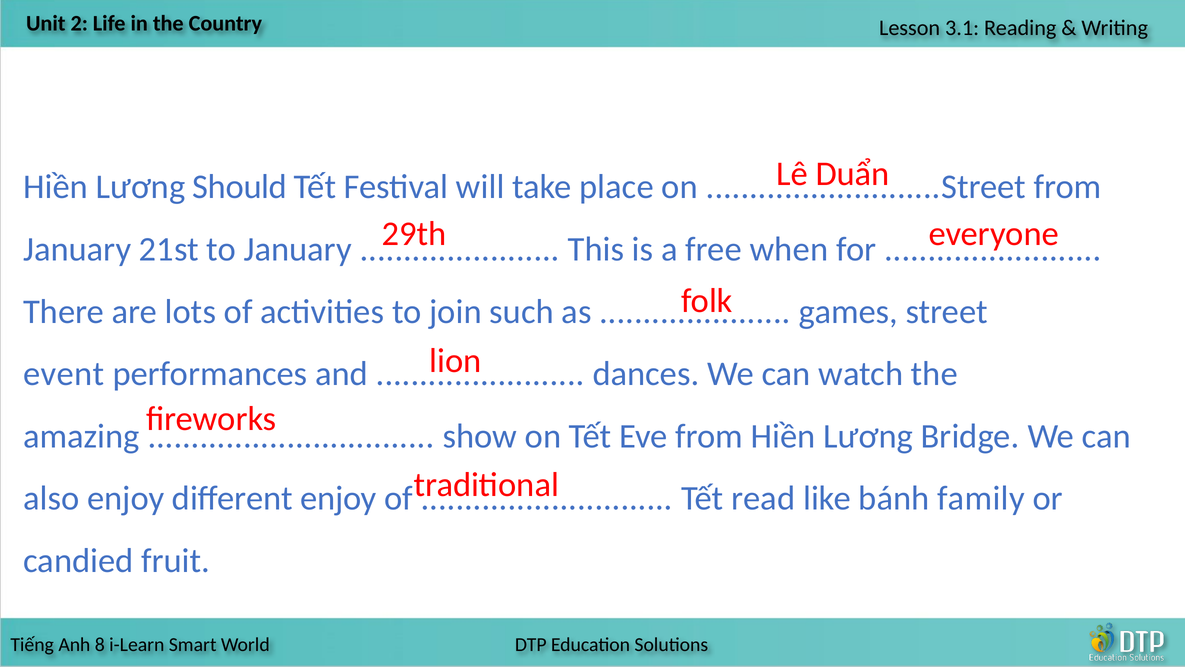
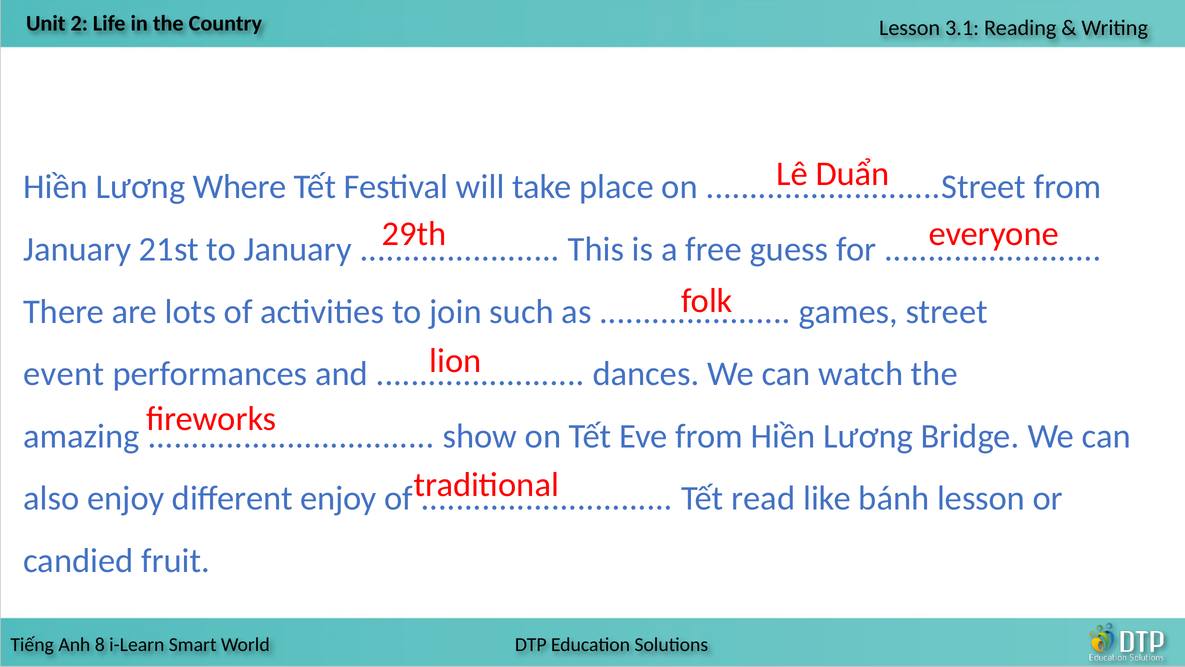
Should: Should -> Where (240, 187)
when: when -> guess (789, 249)
bánh family: family -> lesson (981, 498)
